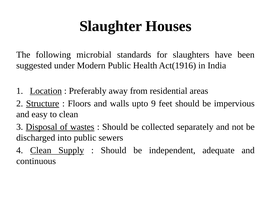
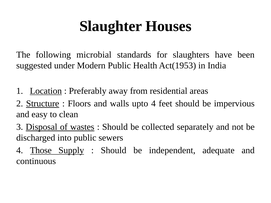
Act(1916: Act(1916 -> Act(1953 (177, 66)
upto 9: 9 -> 4 (153, 104)
4 Clean: Clean -> Those (41, 151)
